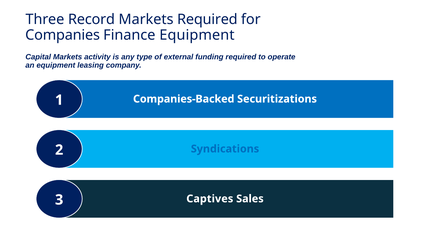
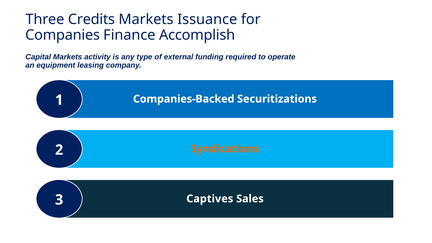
Record: Record -> Credits (91, 19)
Markets Required: Required -> Issuance (207, 19)
Finance Equipment: Equipment -> Accomplish (197, 35)
Syndications colour: blue -> orange (225, 149)
